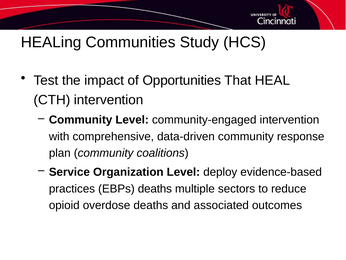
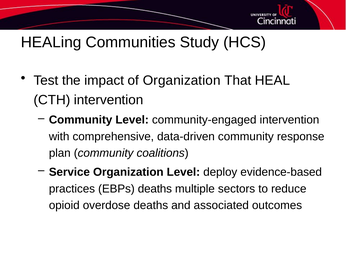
of Opportunities: Opportunities -> Organization (182, 80)
